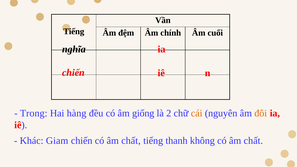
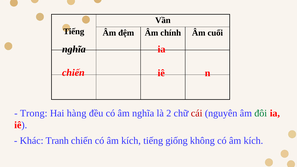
âm giống: giống -> nghĩa (143, 113)
cái colour: orange -> red (197, 113)
đôi colour: orange -> green (261, 113)
Giam: Giam -> Tranh (57, 141)
chiến có âm chất: chất -> kích (131, 141)
thanh: thanh -> giống (177, 141)
không có âm chất: chất -> kích (253, 141)
